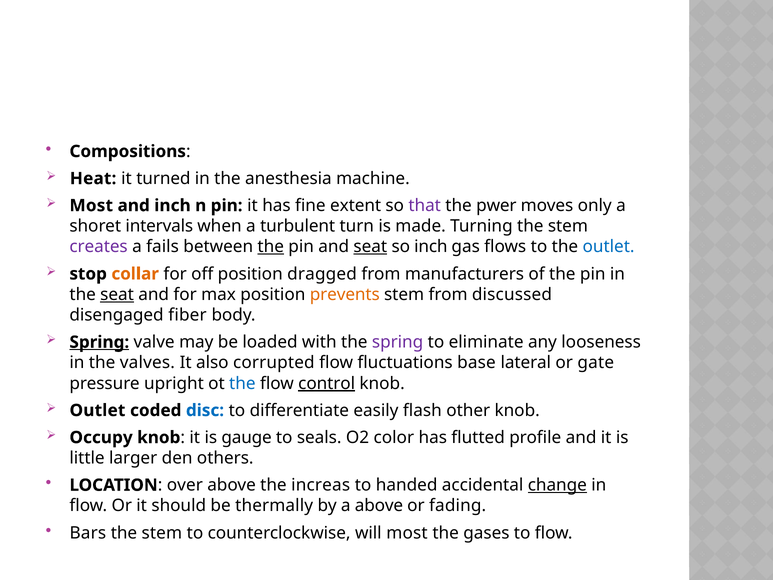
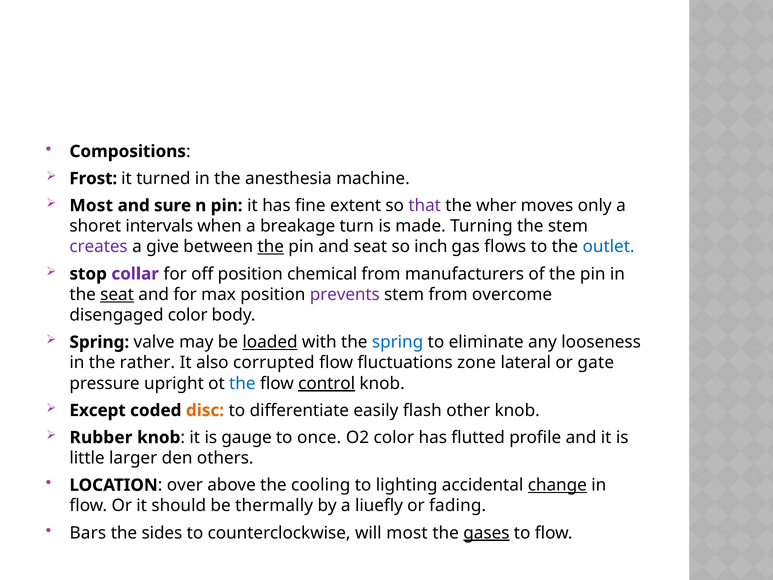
Heat: Heat -> Frost (93, 178)
and inch: inch -> sure (173, 205)
pwer: pwer -> wher (496, 205)
turbulent: turbulent -> breakage (298, 226)
fails: fails -> give (163, 247)
seat underline: present -> none (370, 247)
collar colour: orange -> purple (135, 274)
dragged: dragged -> chemical (322, 274)
prevents colour: orange -> purple (345, 294)
discussed: discussed -> overcome (512, 294)
disengaged fiber: fiber -> color (188, 315)
Spring underline: present -> none (99, 342)
loaded underline: none -> present (270, 342)
spring colour: purple -> blue (398, 342)
valves: valves -> rather (147, 363)
base: base -> zone (477, 363)
Outlet: Outlet -> Except (98, 410)
disc colour: blue -> orange (205, 410)
Occupy: Occupy -> Rubber (101, 437)
seals: seals -> once (319, 437)
increas: increas -> cooling (321, 485)
handed: handed -> lighting (407, 485)
a above: above -> liuefly (379, 506)
stem: stem -> sides (162, 533)
gases underline: none -> present (486, 533)
